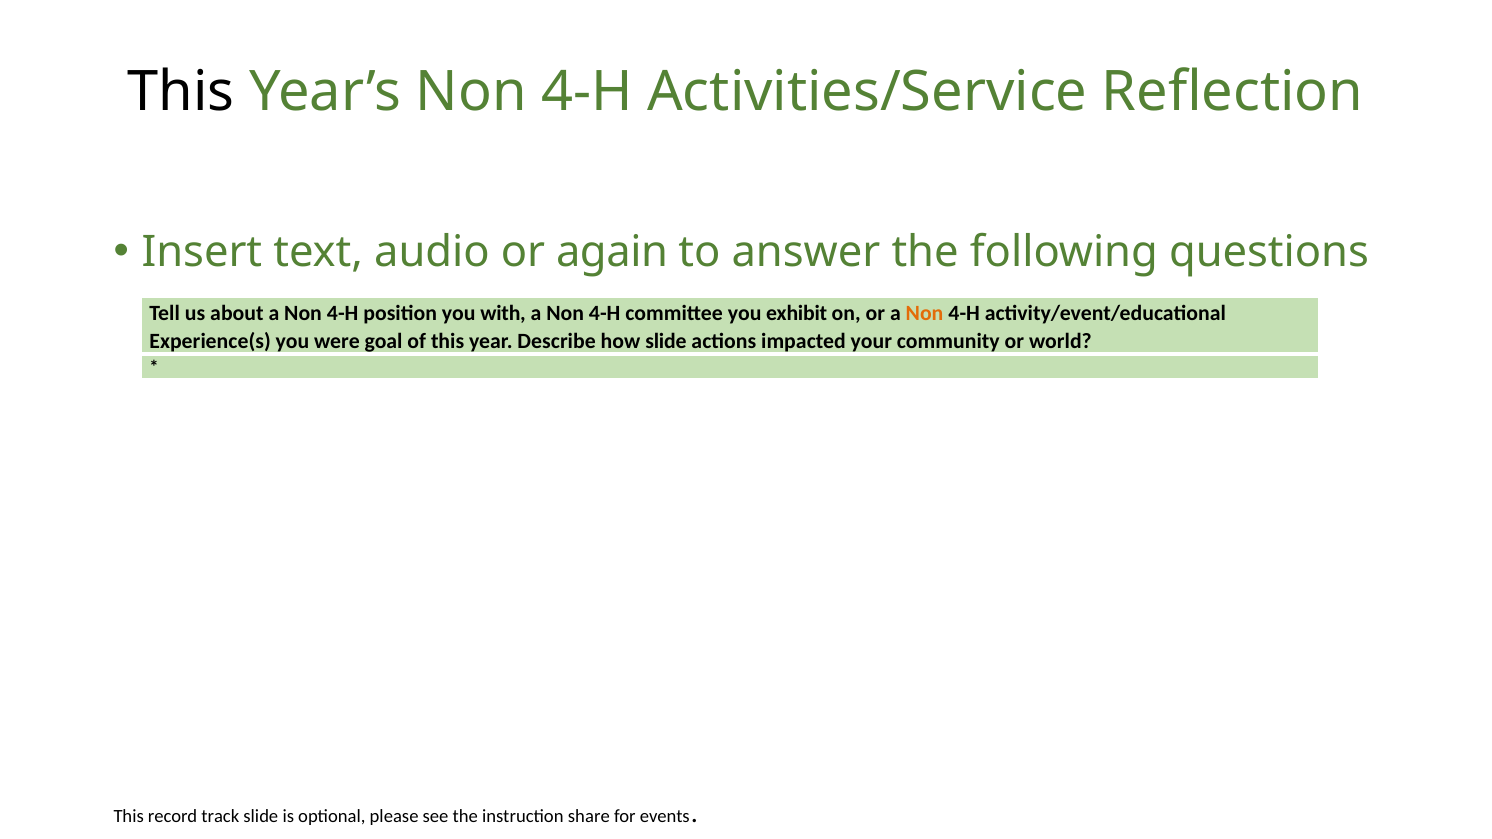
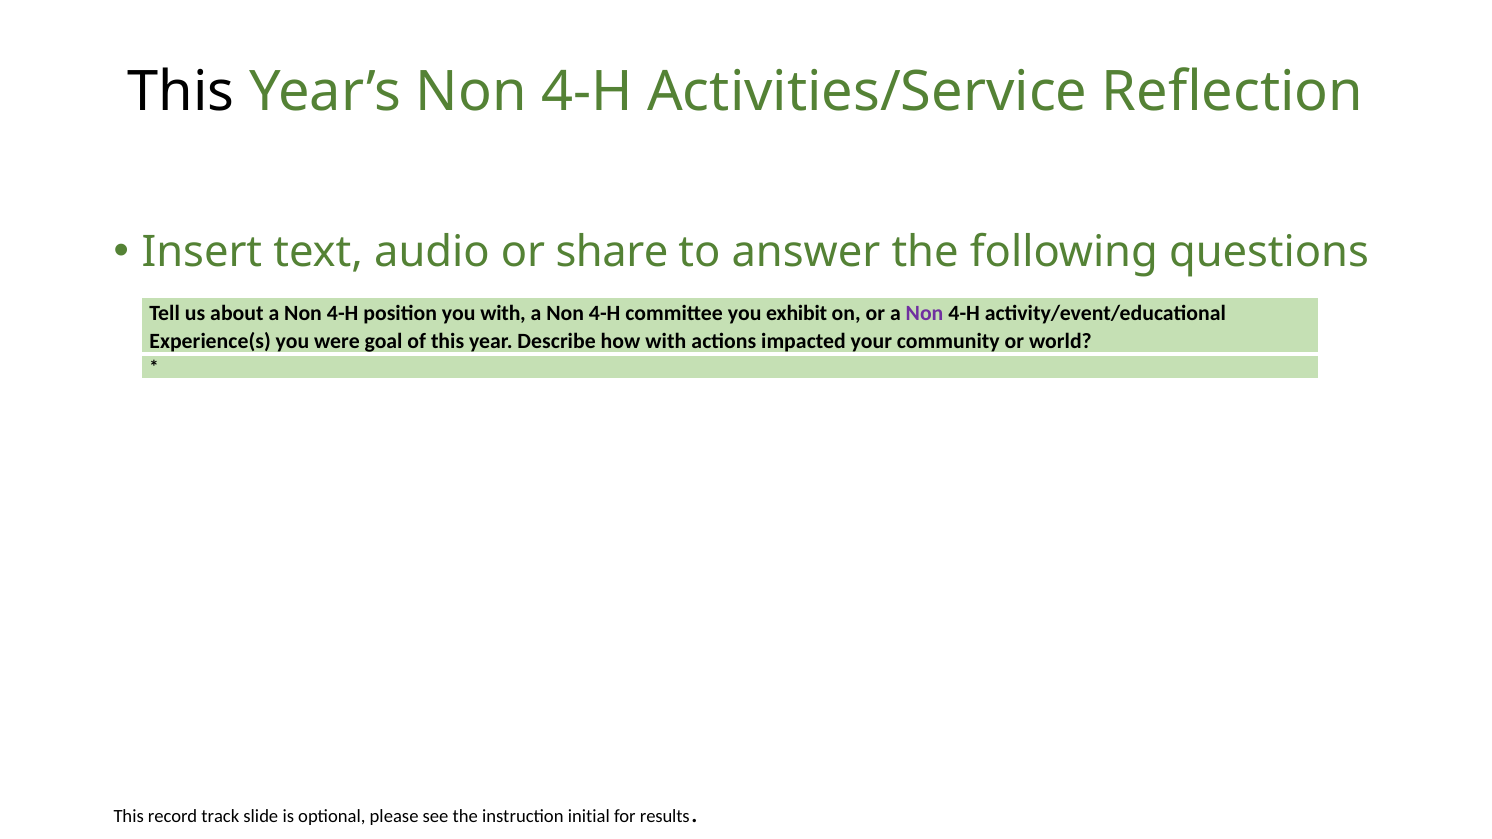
again: again -> share (612, 252)
Non colour: orange -> purple (925, 313)
how slide: slide -> with (666, 341)
share: share -> initial (589, 817)
events: events -> results (665, 817)
